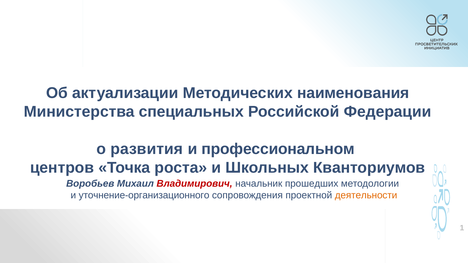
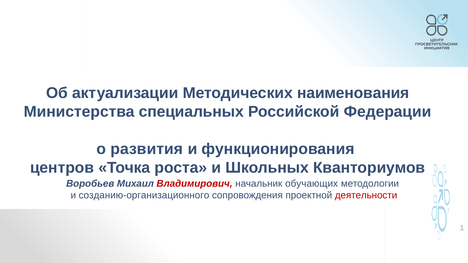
профессиональном: профессиональном -> функционирования (278, 149)
прошедших: прошедших -> обучающих (312, 184)
уточнение-организационного: уточнение-организационного -> созданию-организационного (144, 195)
деятельности colour: orange -> red (366, 195)
